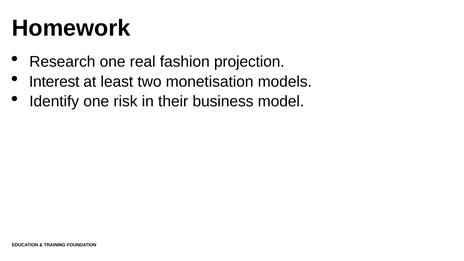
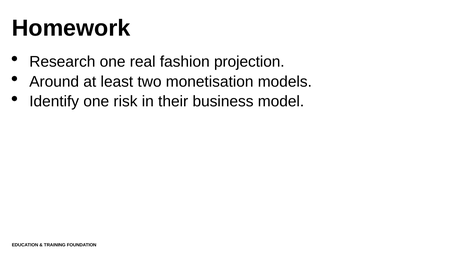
Interest: Interest -> Around (54, 82)
